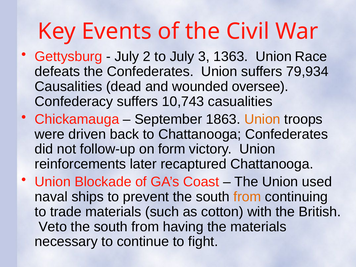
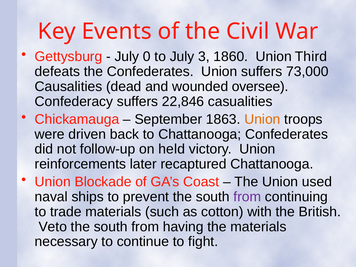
2: 2 -> 0 (147, 57)
1363: 1363 -> 1860 (231, 57)
Race: Race -> Third (311, 57)
79,934: 79,934 -> 73,000 (307, 72)
10,743: 10,743 -> 22,846 (183, 102)
form: form -> held (172, 149)
from colour: orange -> purple (247, 197)
